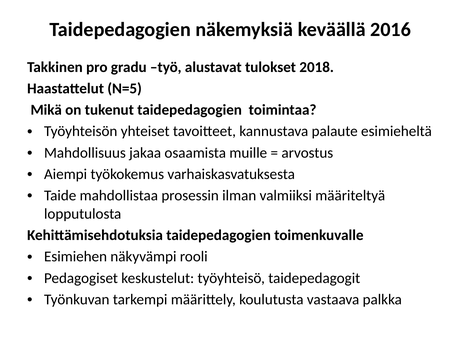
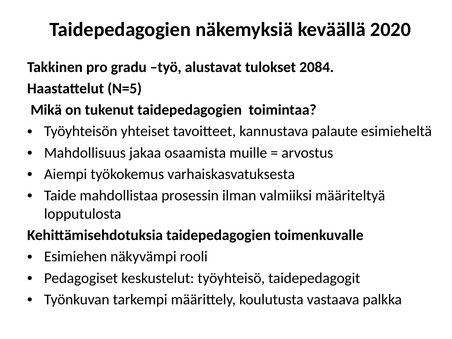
2016: 2016 -> 2020 (391, 29)
2018: 2018 -> 2084 (317, 67)
